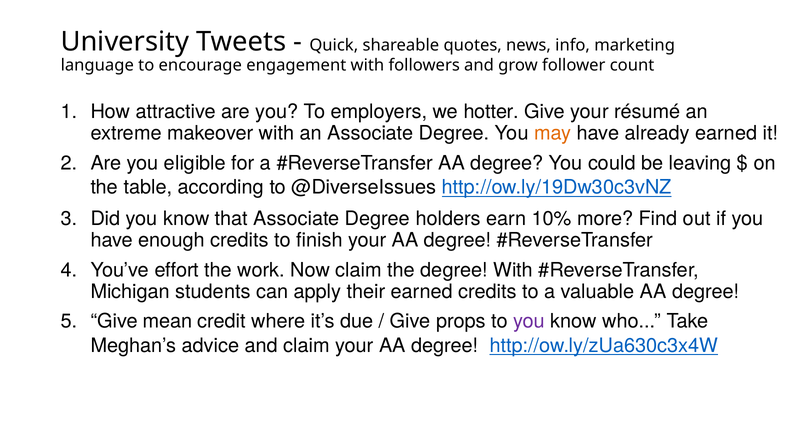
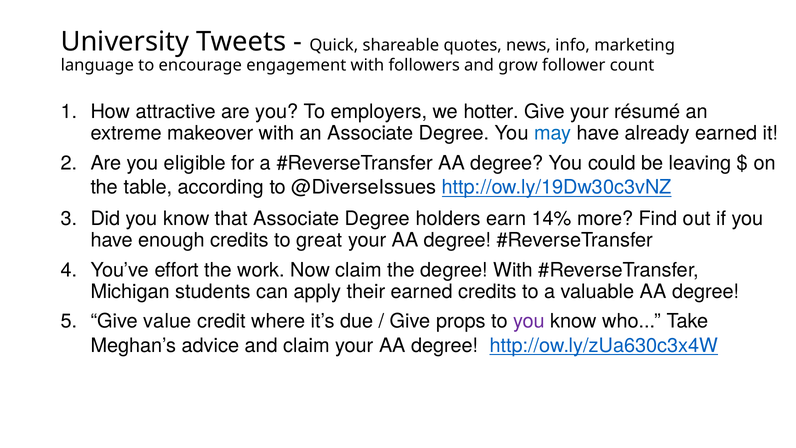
may colour: orange -> blue (553, 133)
10%: 10% -> 14% (552, 219)
finish: finish -> great (319, 240)
mean: mean -> value (167, 321)
